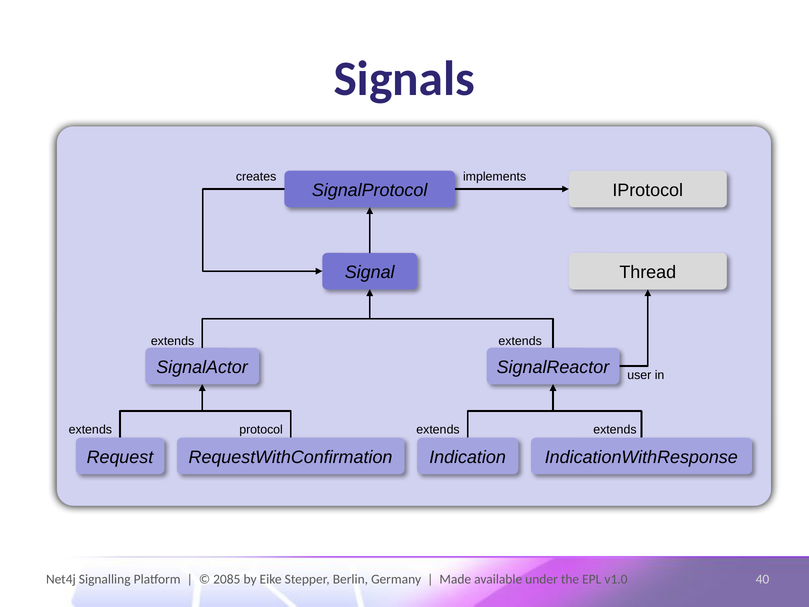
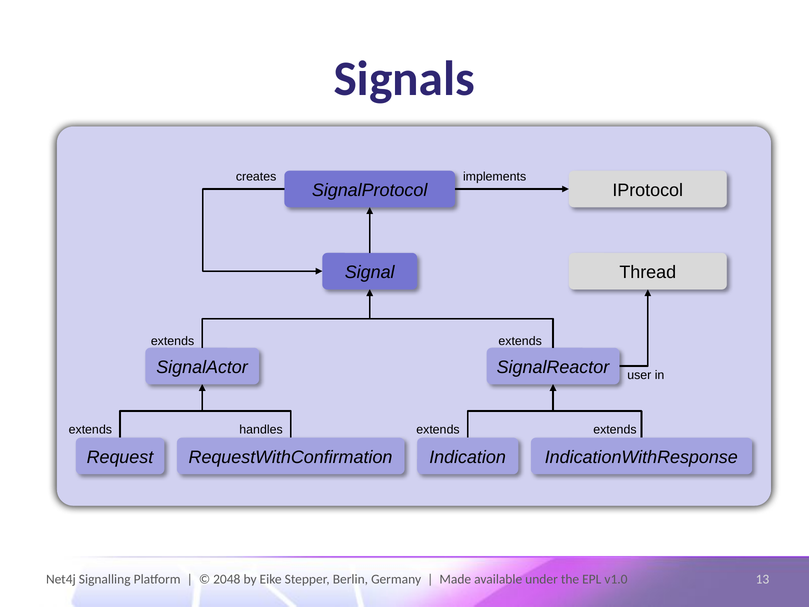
protocol: protocol -> handles (261, 429)
2085: 2085 -> 2048 (227, 579)
40: 40 -> 13 (762, 579)
